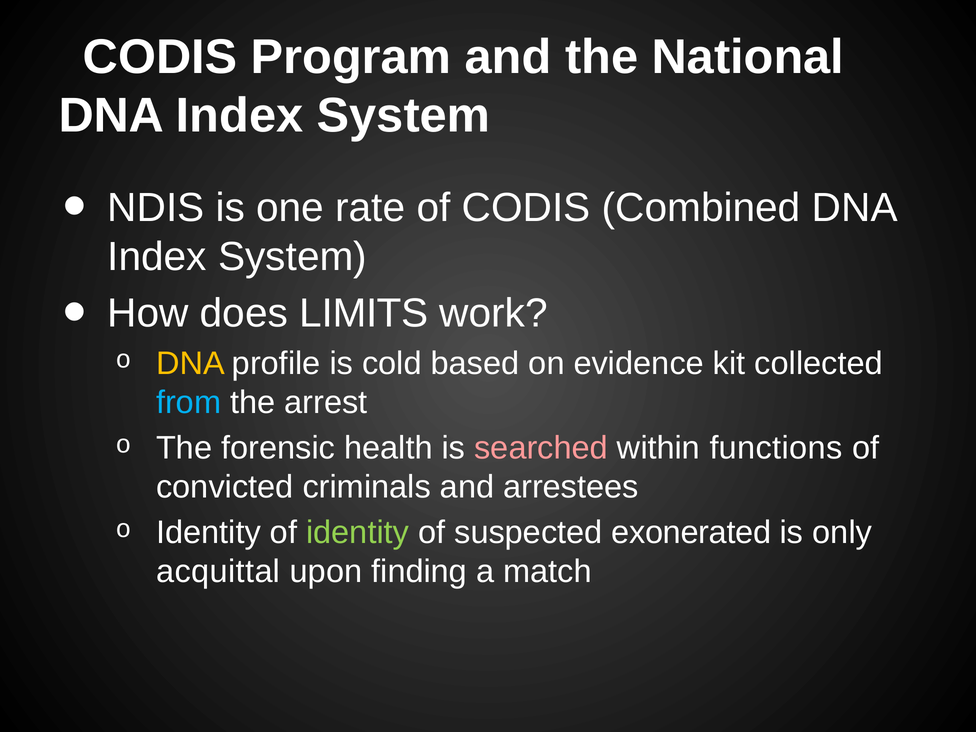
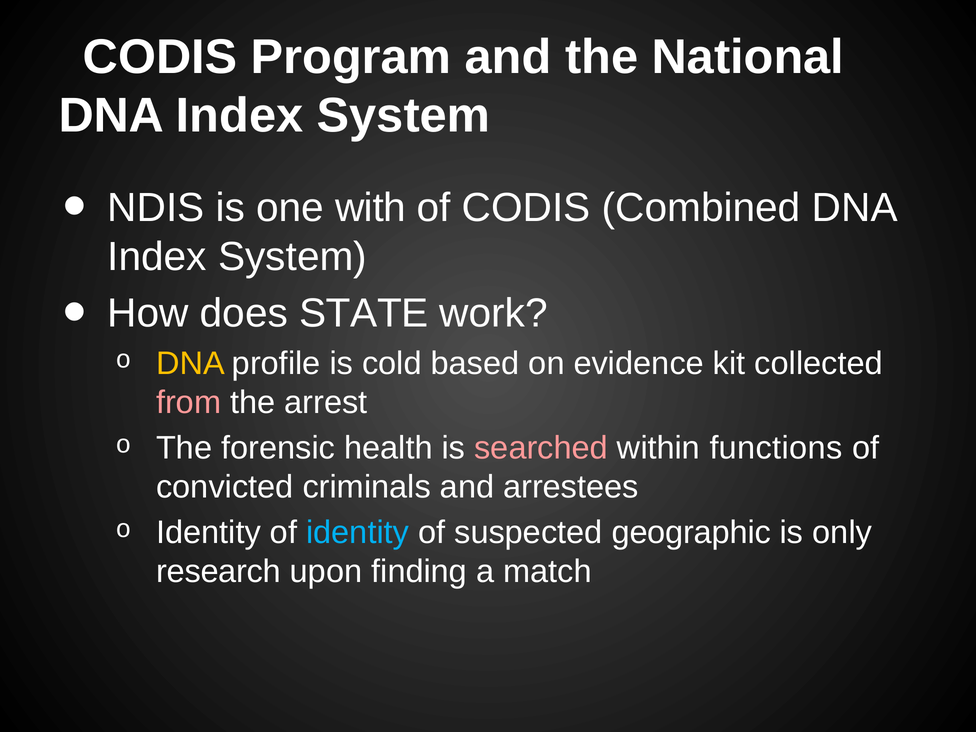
rate: rate -> with (371, 208)
LIMITS: LIMITS -> STATE (364, 314)
from colour: light blue -> pink (189, 402)
identity colour: light green -> light blue (358, 533)
exonerated: exonerated -> geographic (691, 533)
acquittal: acquittal -> research (219, 572)
